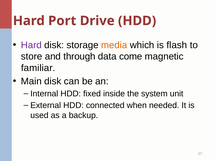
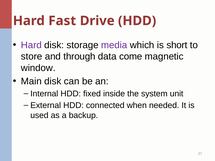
Port: Port -> Fast (62, 21)
media colour: orange -> purple (114, 45)
flash: flash -> short (177, 45)
familiar: familiar -> window (38, 68)
